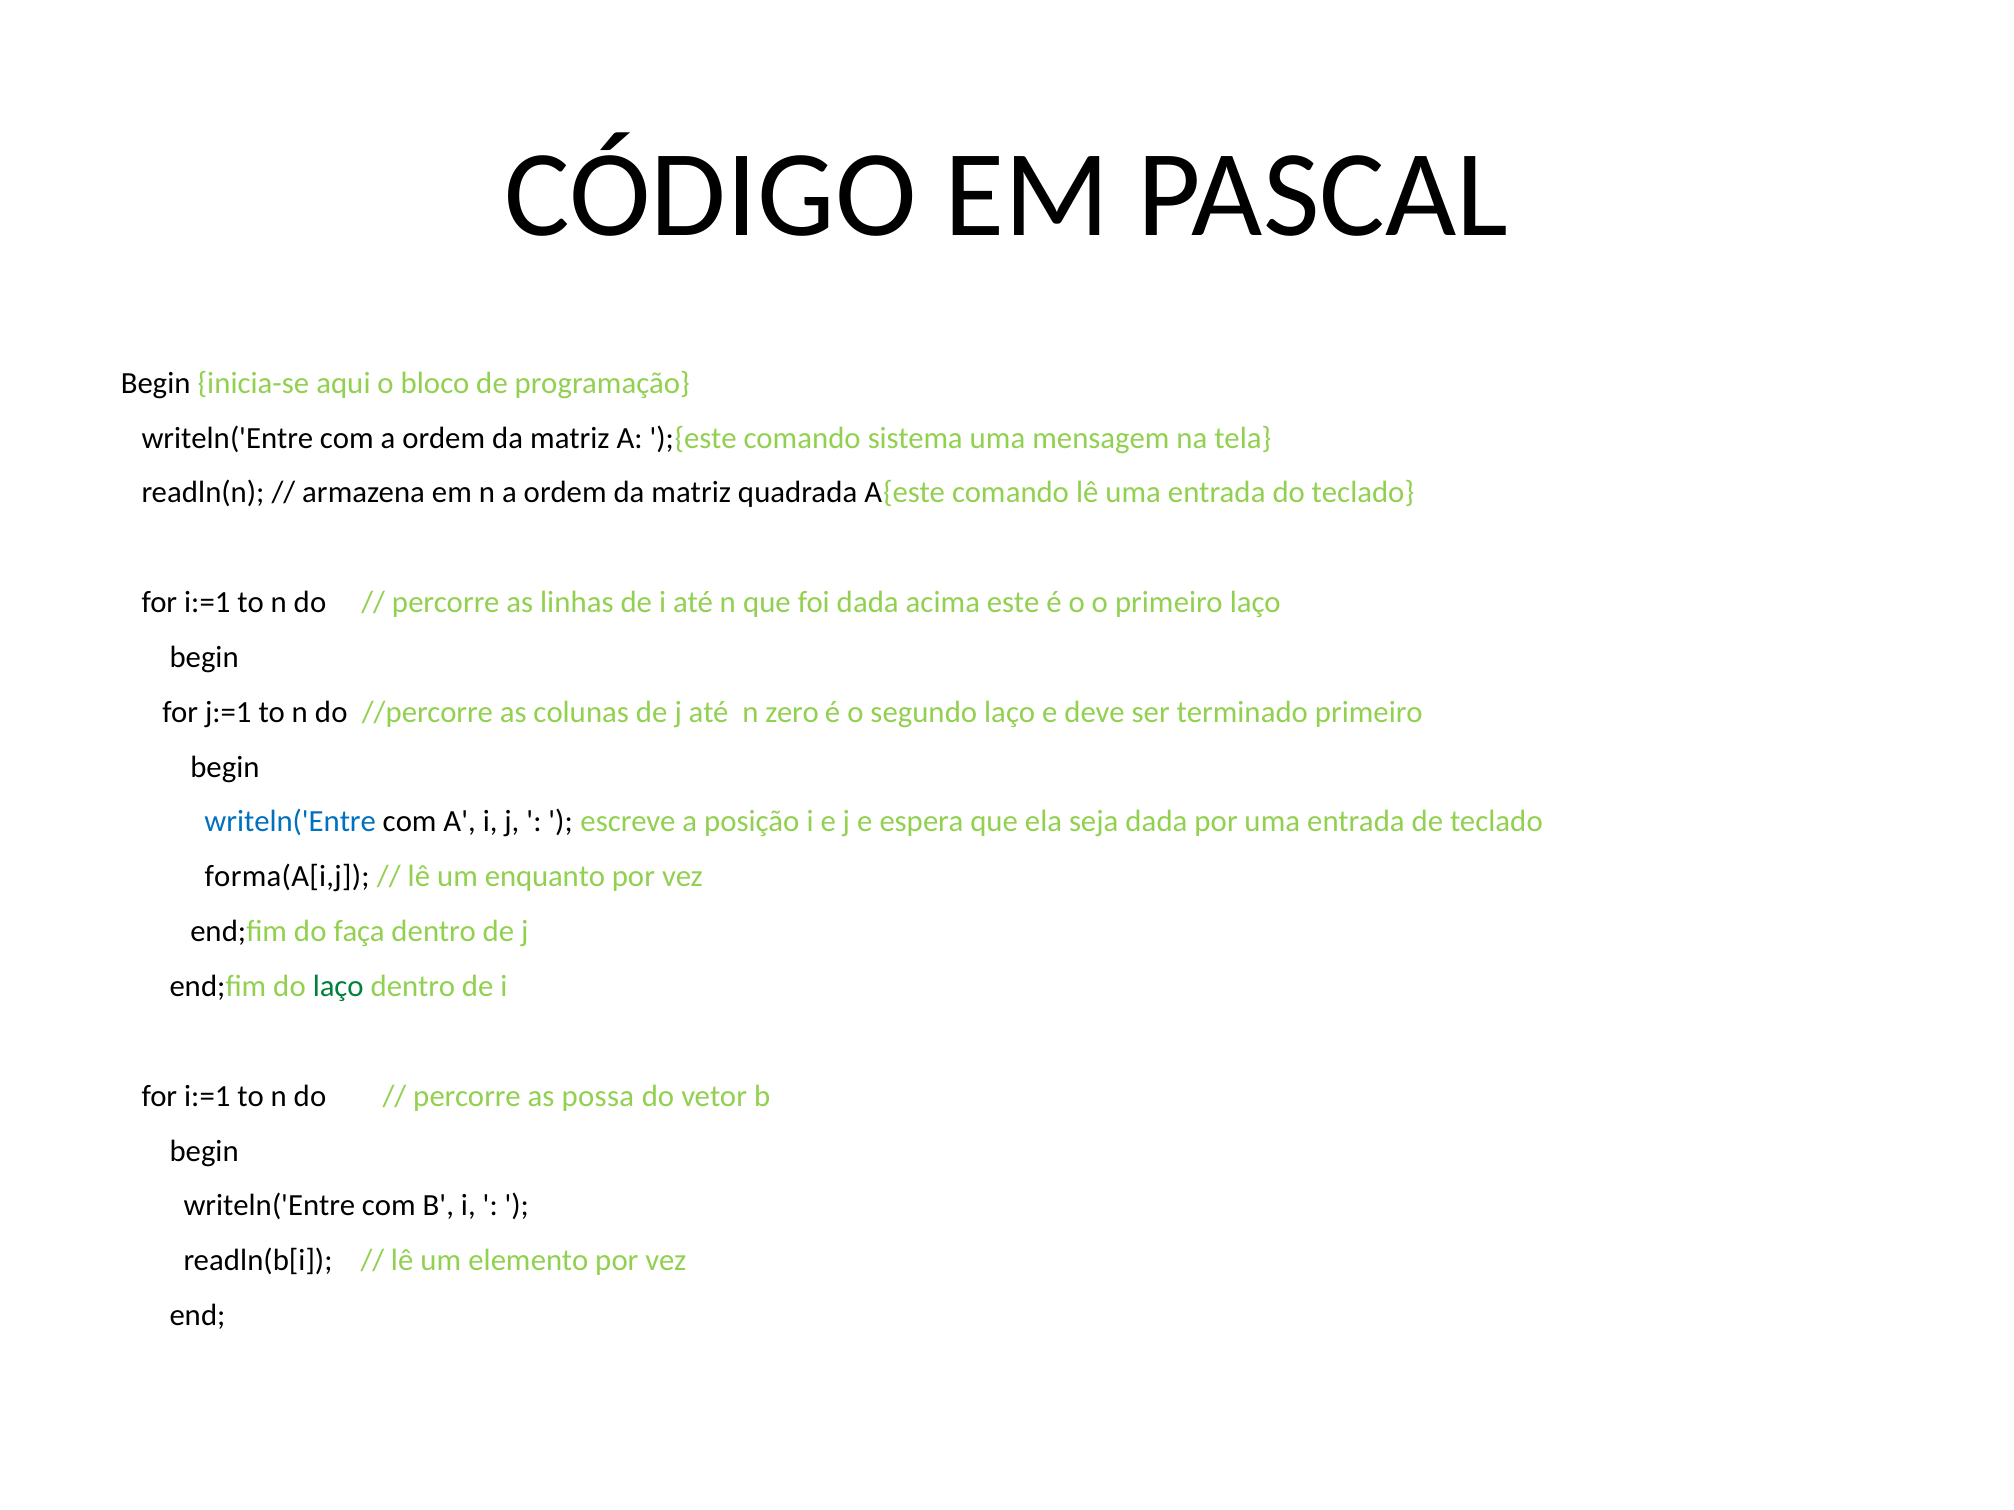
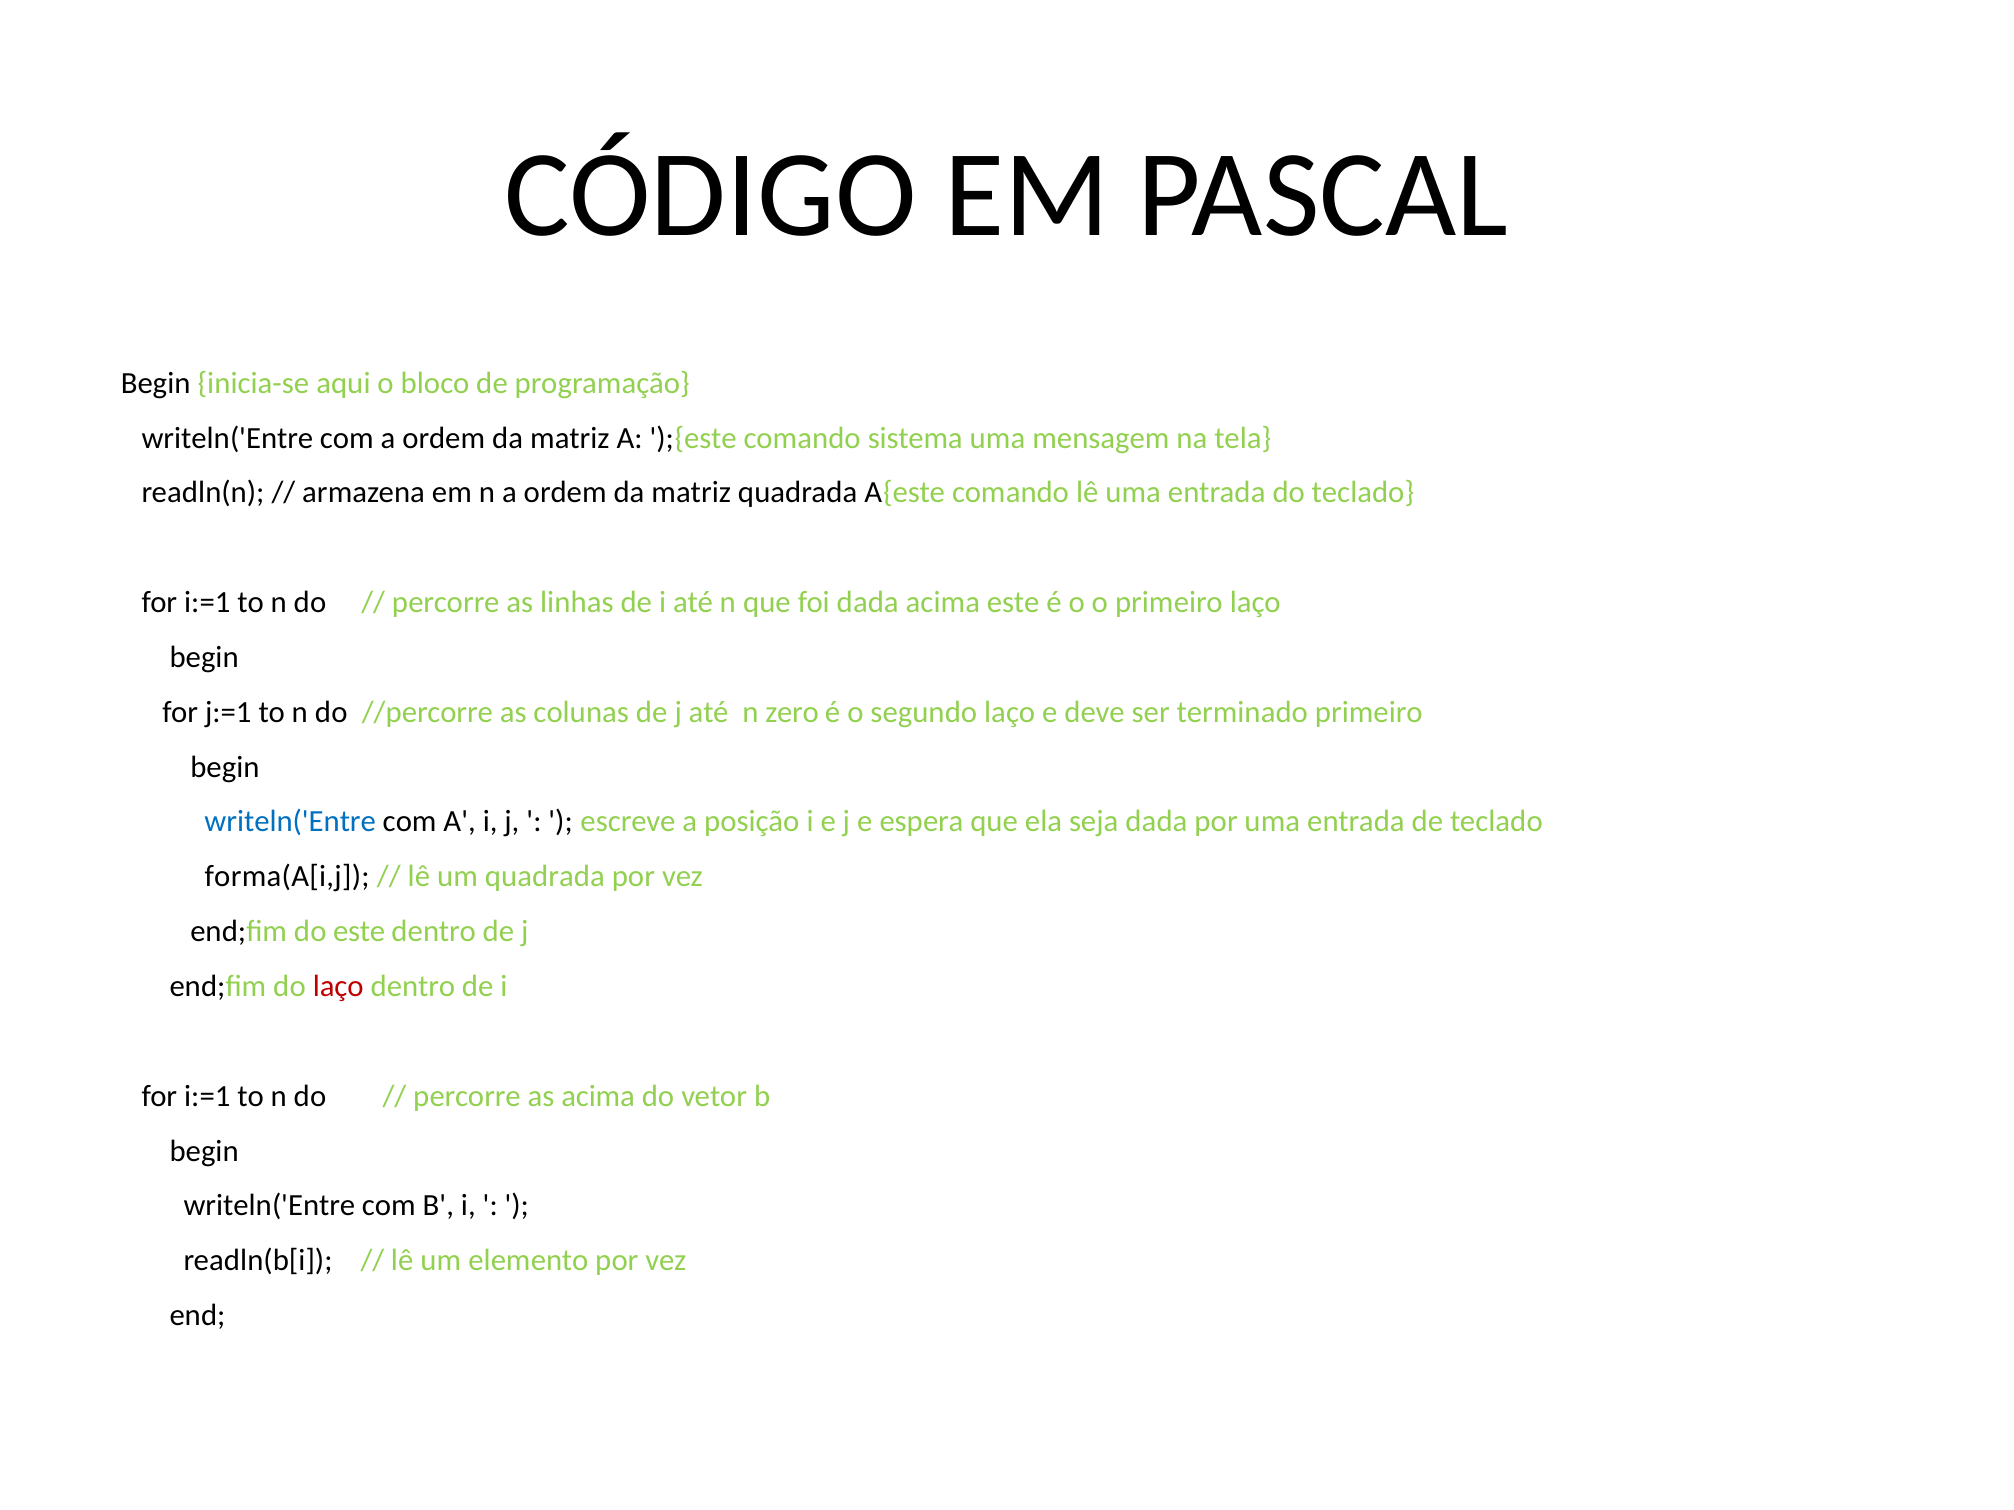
um enquanto: enquanto -> quadrada (545, 877)
do faça: faça -> este (359, 932)
laço colour: green -> red (338, 987)
as possa: possa -> acima (598, 1096)
